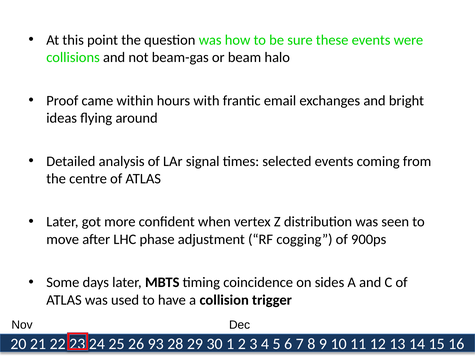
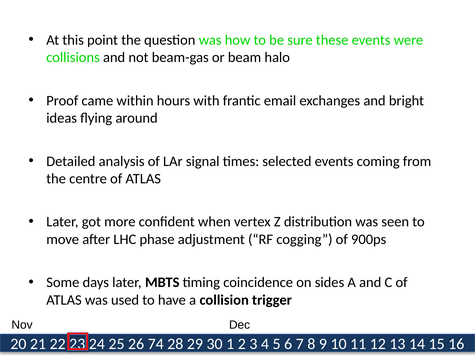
93: 93 -> 74 (156, 344)
